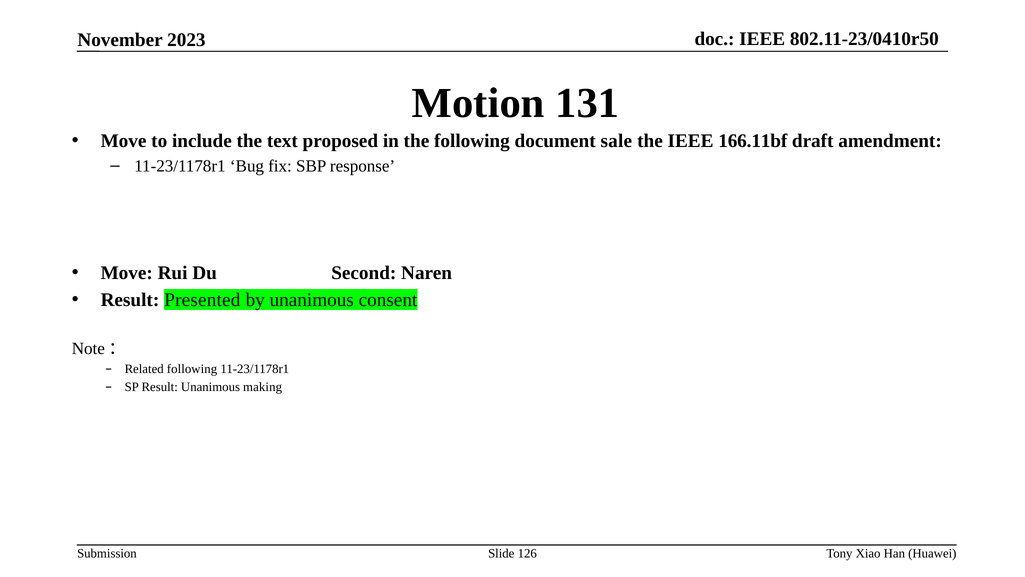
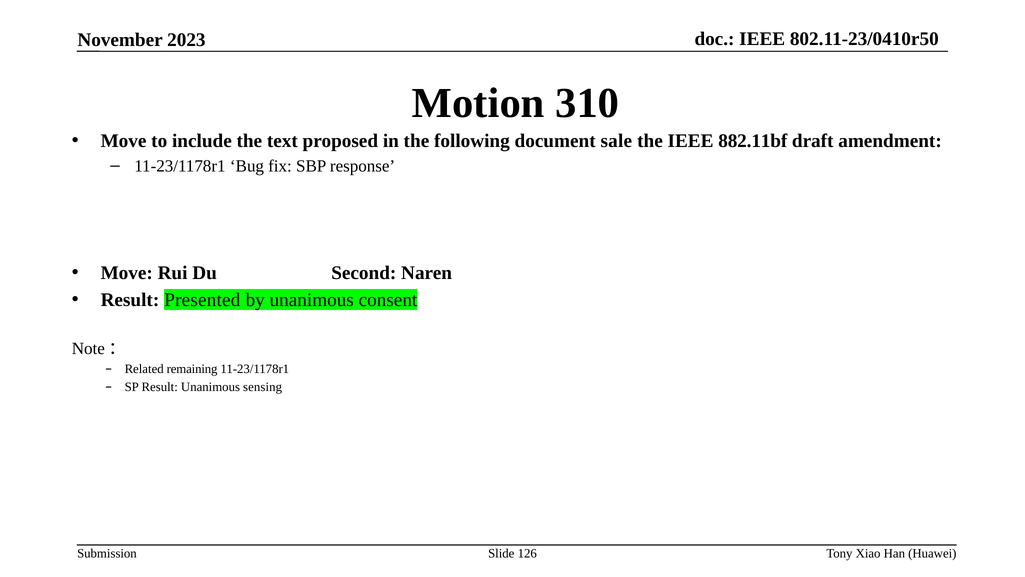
131: 131 -> 310 (587, 103)
166.11bf: 166.11bf -> 882.11bf (753, 141)
Related following: following -> remaining (192, 369)
making: making -> sensing (263, 387)
